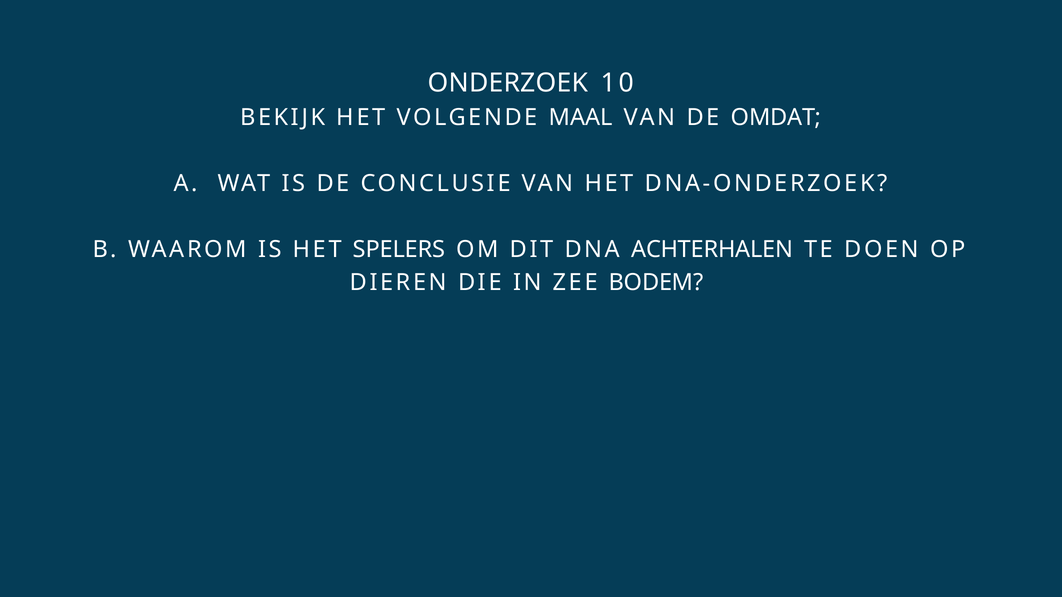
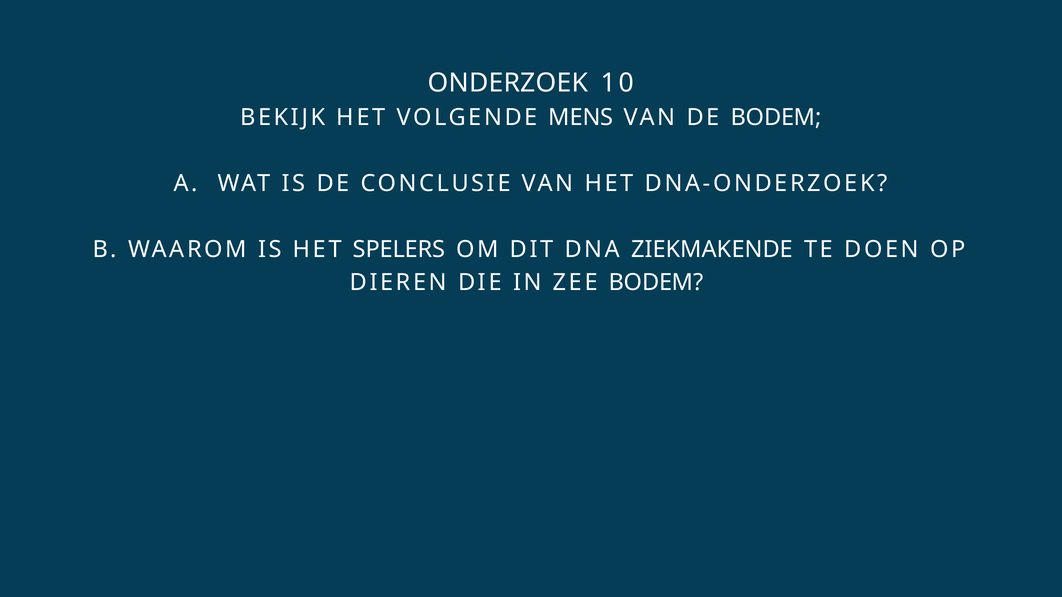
MAAL: MAAL -> MENS (581, 117)
DE OMDAT: OMDAT -> BODEM (776, 117)
ACHTERHALEN: ACHTERHALEN -> ZIEKMAKENDE (712, 250)
